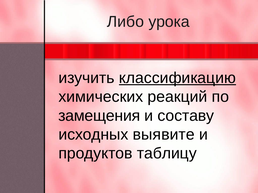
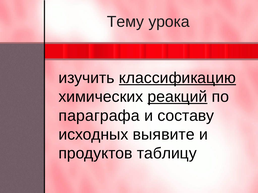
Либо: Либо -> Тему (125, 22)
реакций underline: none -> present (177, 97)
замещения: замещения -> параграфа (99, 116)
